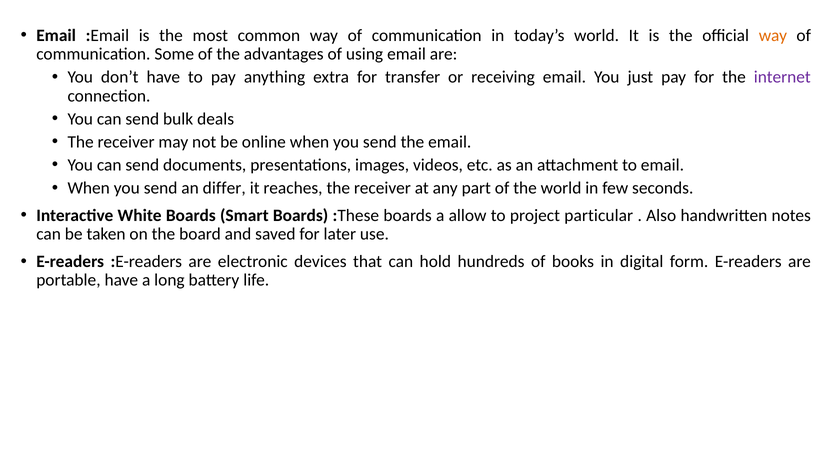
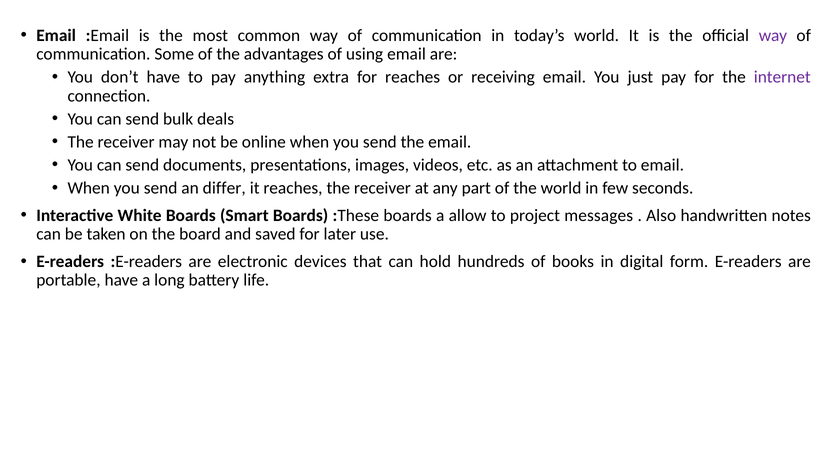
way colour: orange -> purple (773, 35)
for transfer: transfer -> reaches (413, 77)
particular: particular -> messages (599, 216)
